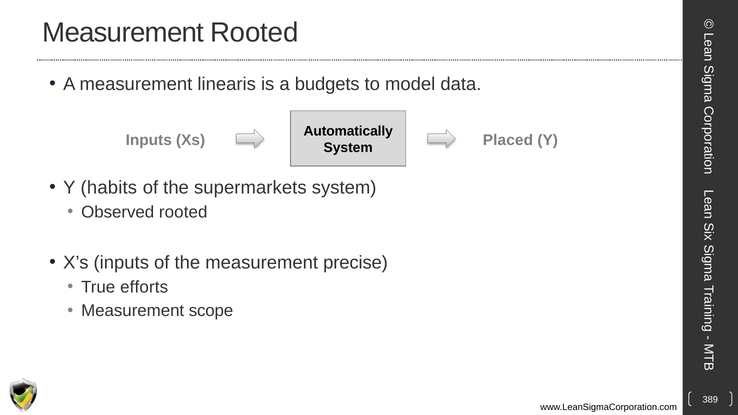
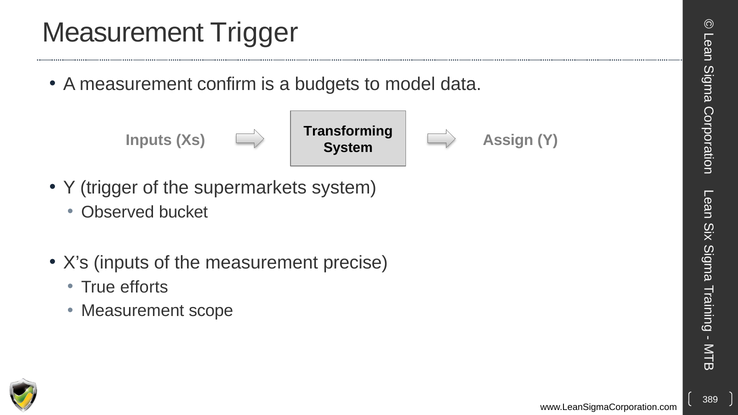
Measurement Rooted: Rooted -> Trigger (254, 33)
linearis: linearis -> confirm (227, 84)
Automatically: Automatically -> Transforming (348, 131)
Placed: Placed -> Assign (508, 140)
Y habits: habits -> trigger (109, 188)
Observed rooted: rooted -> bucket (183, 212)
